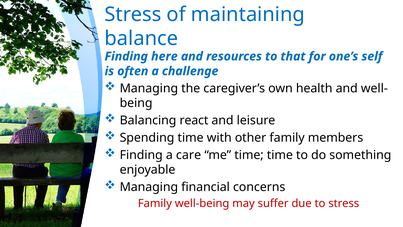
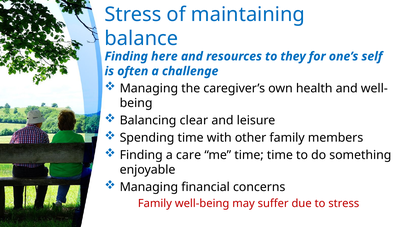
that: that -> they (293, 56)
react: react -> clear (194, 120)
